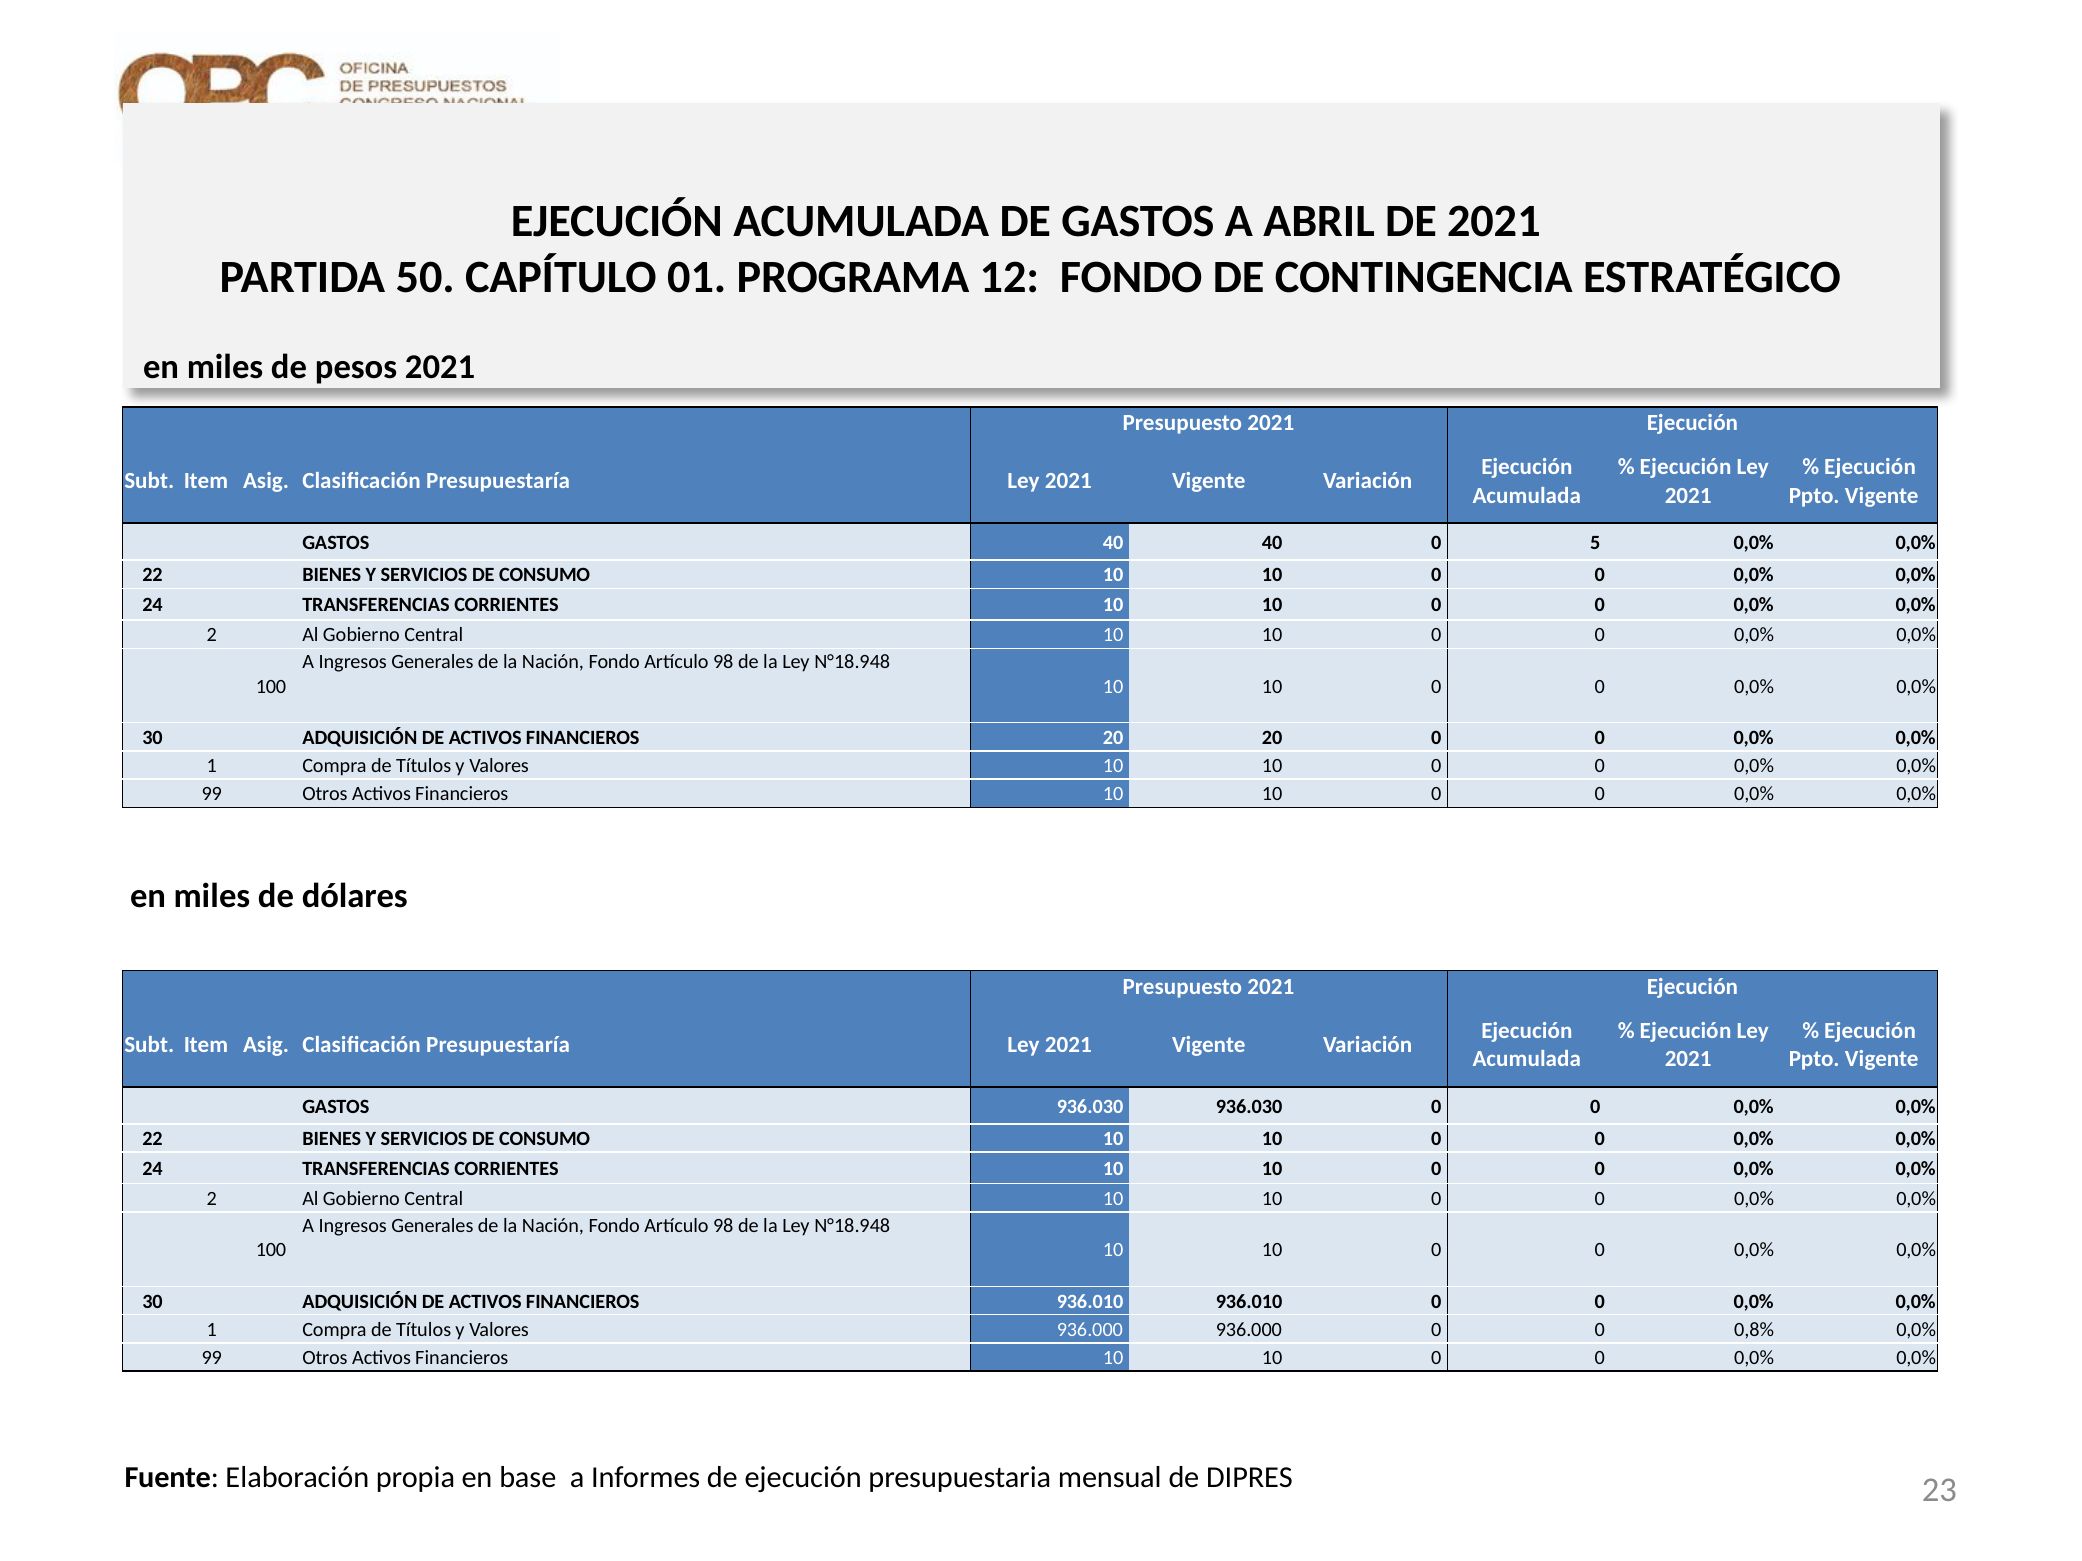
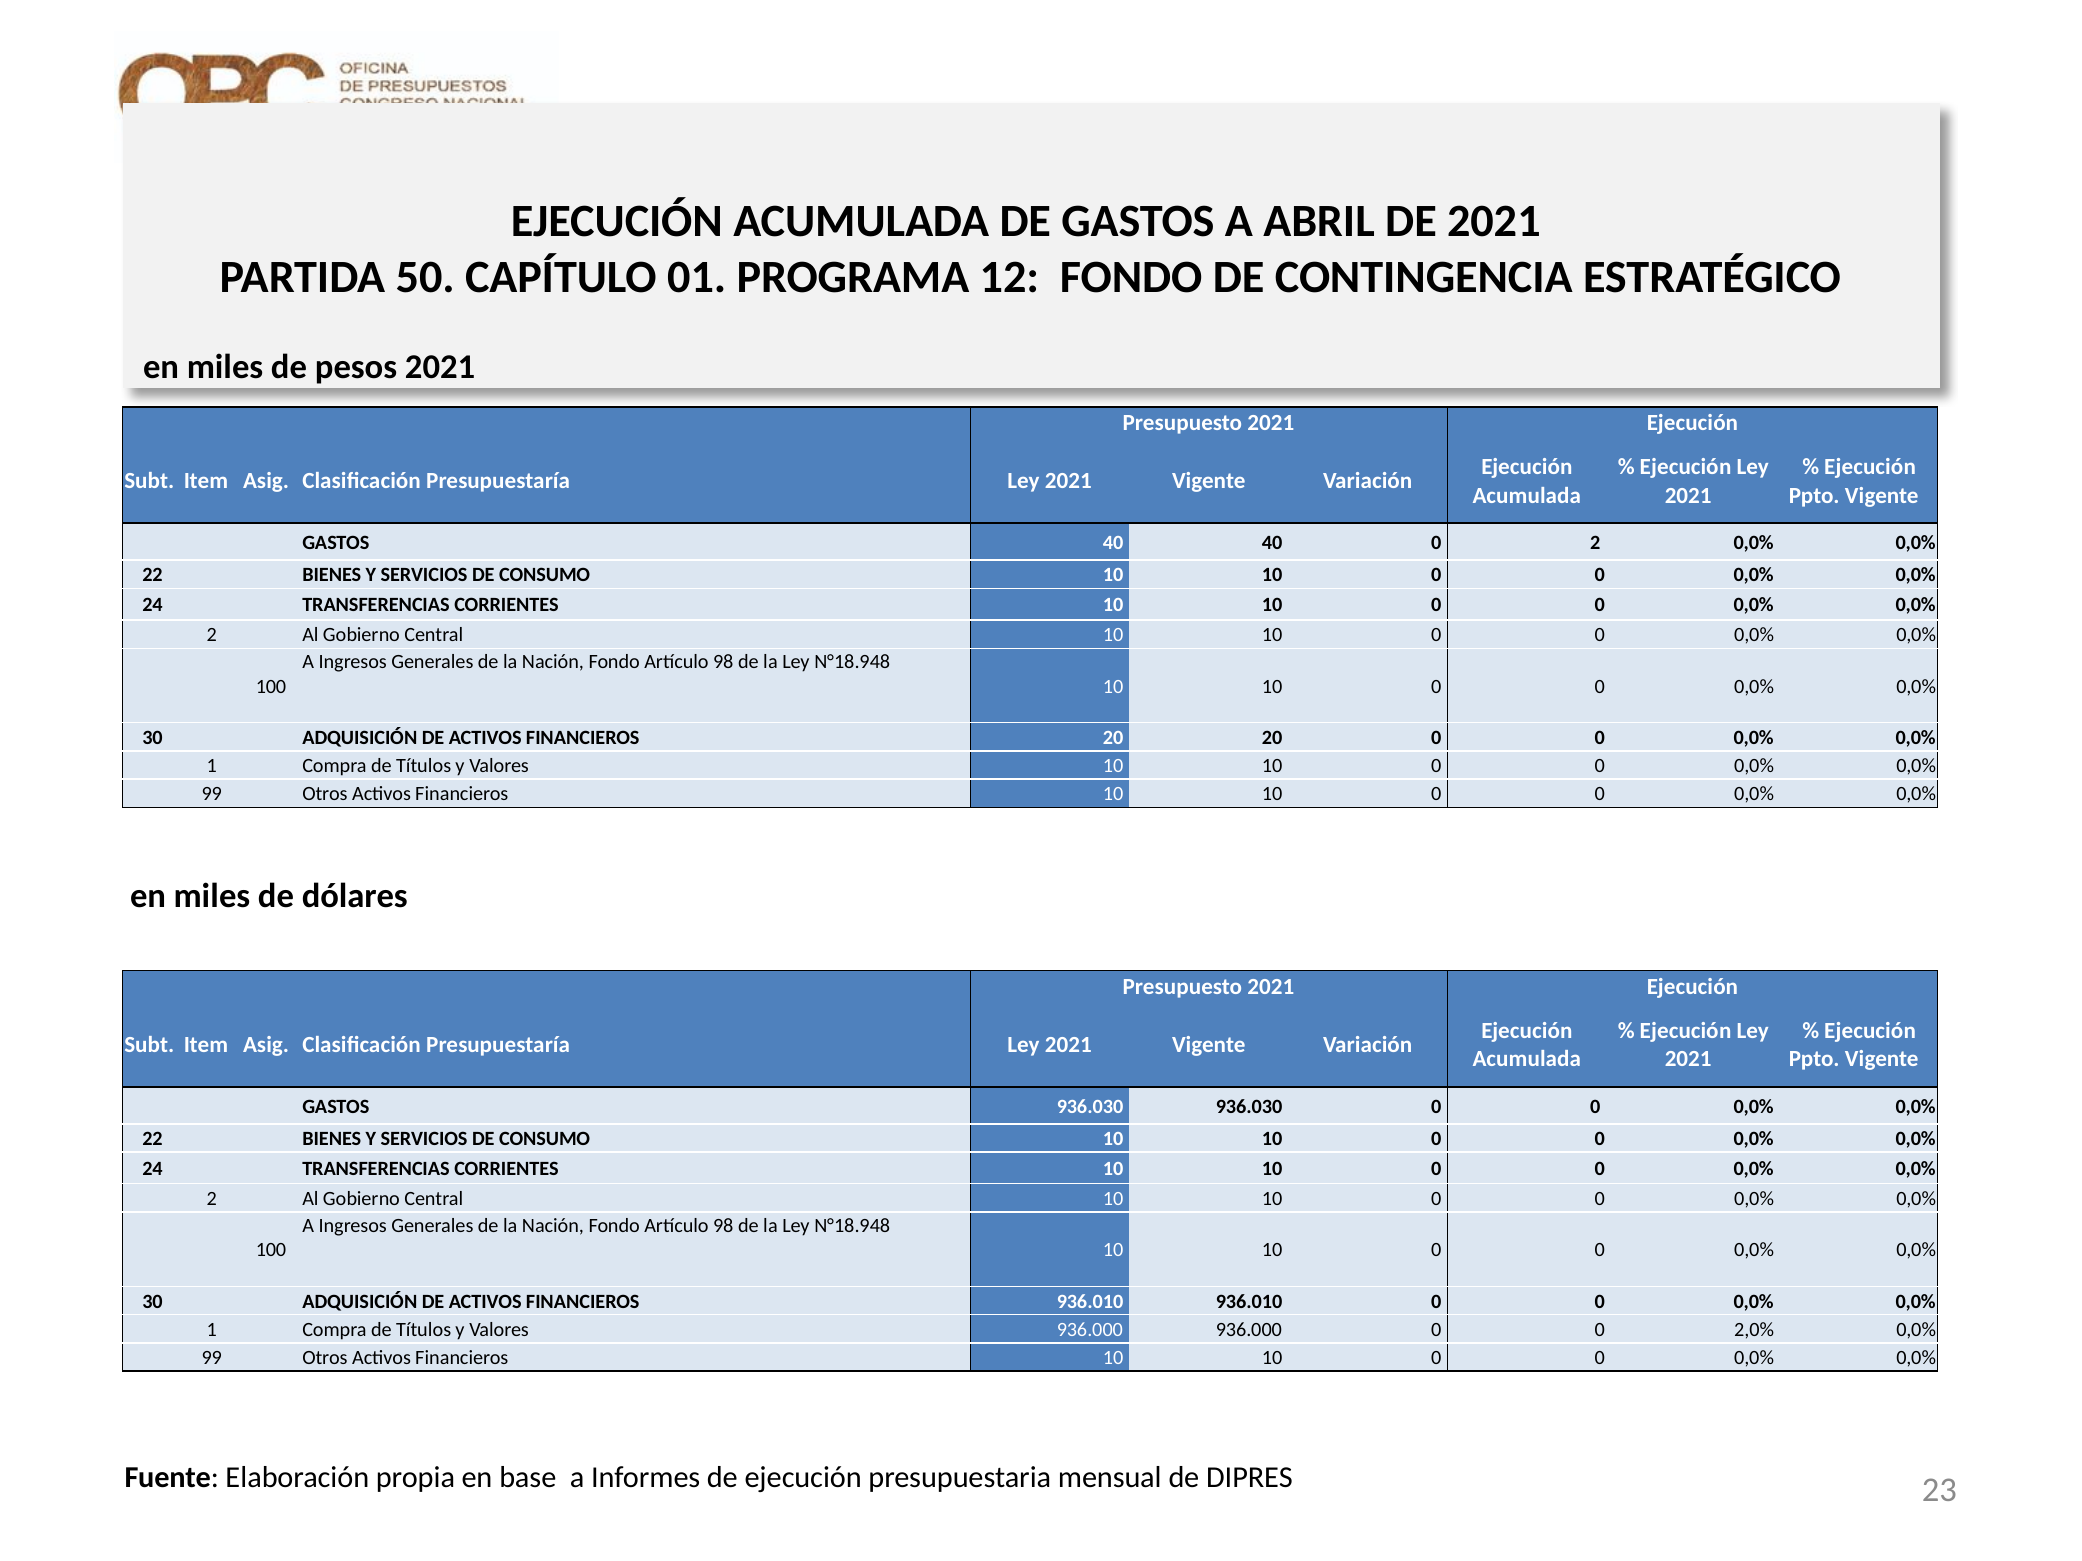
0 5: 5 -> 2 (1595, 543)
0,8%: 0,8% -> 2,0% (1754, 1330)
